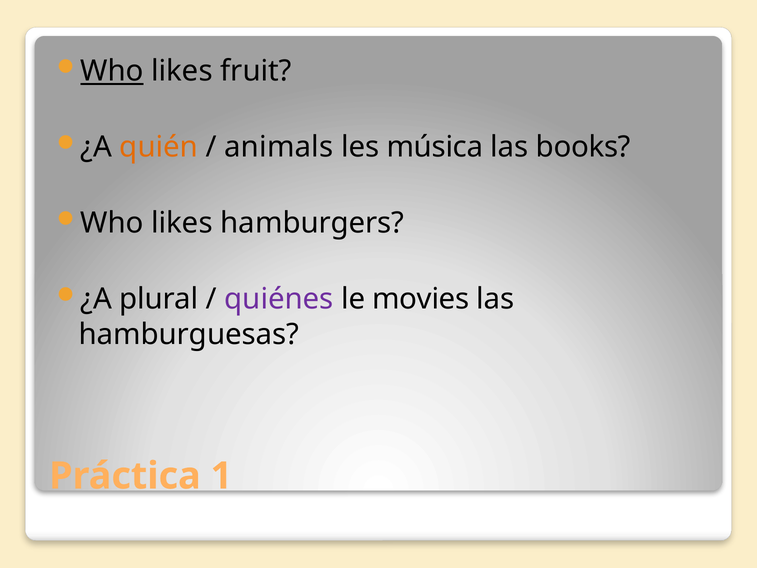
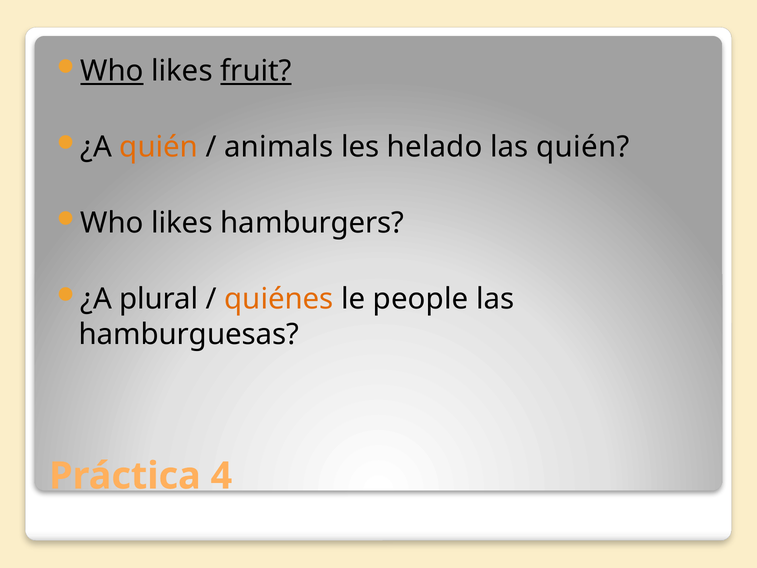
fruit underline: none -> present (256, 71)
música: música -> helado (435, 147)
las books: books -> quién (583, 147)
quiénes colour: purple -> orange (279, 299)
movies: movies -> people (421, 299)
1: 1 -> 4 (221, 476)
